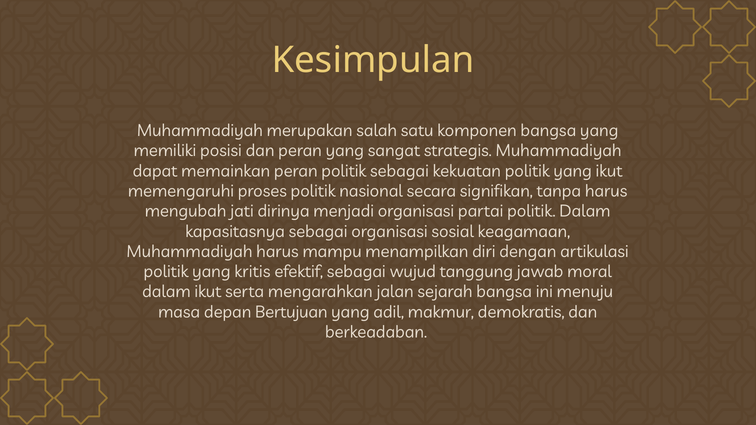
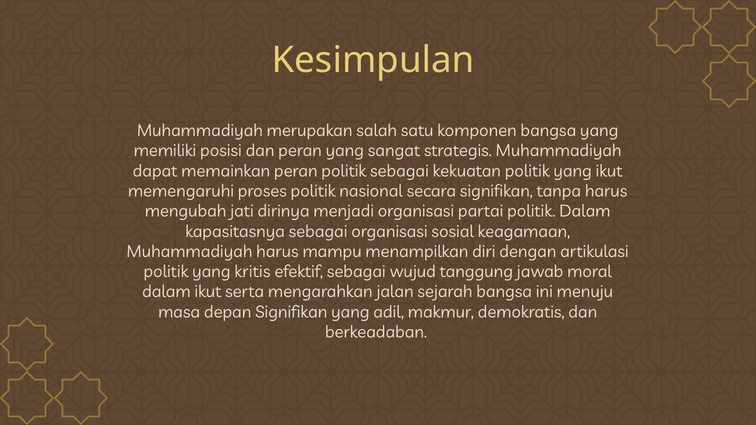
depan Bertujuan: Bertujuan -> Signifikan (291, 312)
